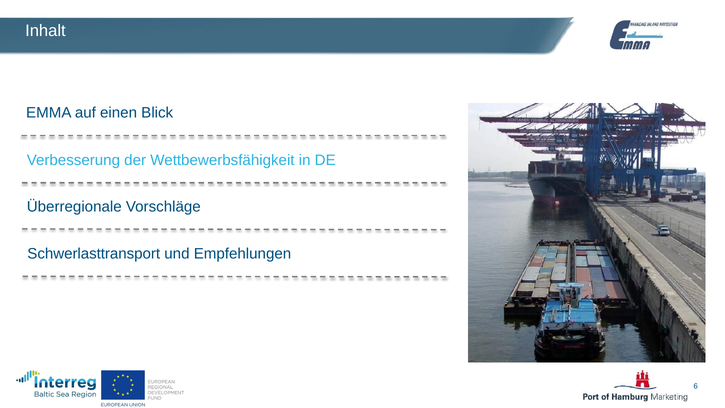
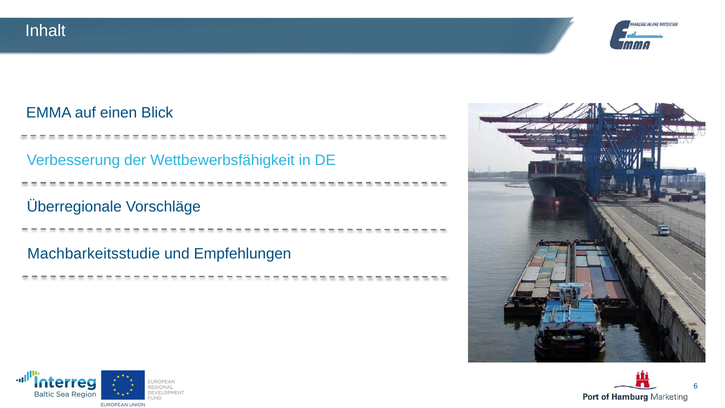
Schwerlasttransport: Schwerlasttransport -> Machbarkeitsstudie (94, 254)
